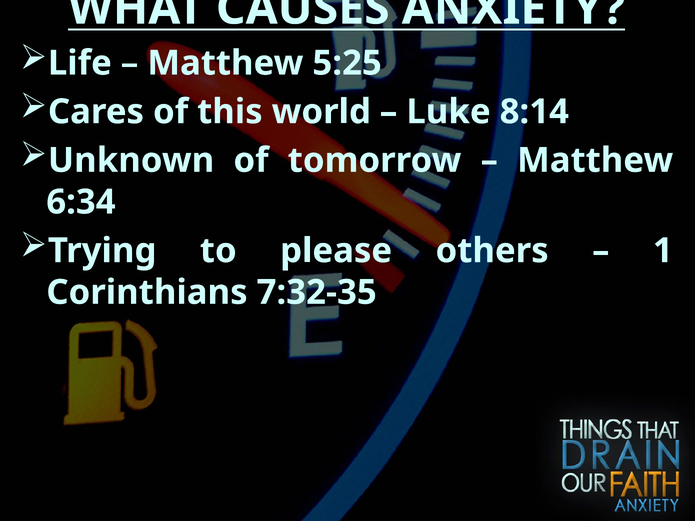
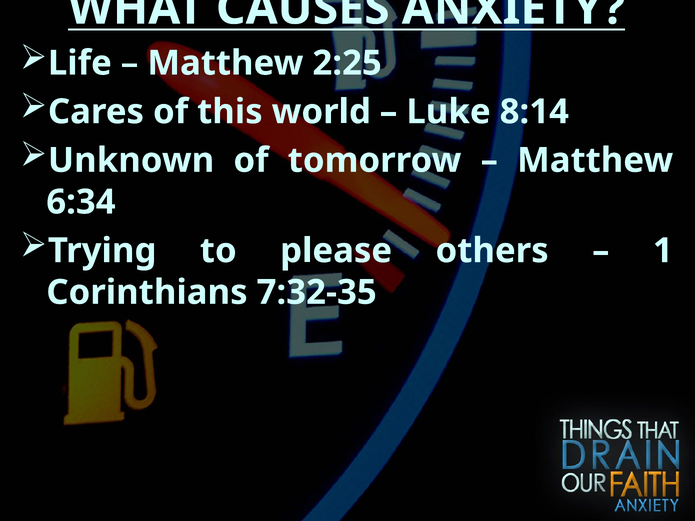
5:25: 5:25 -> 2:25 (347, 63)
